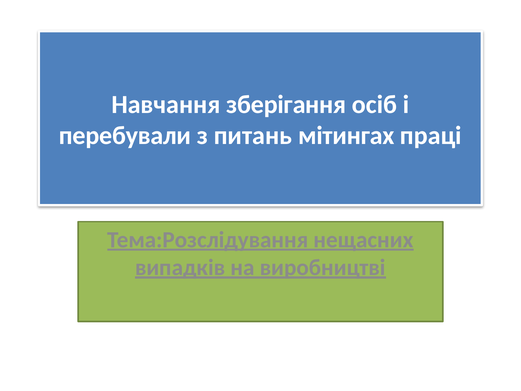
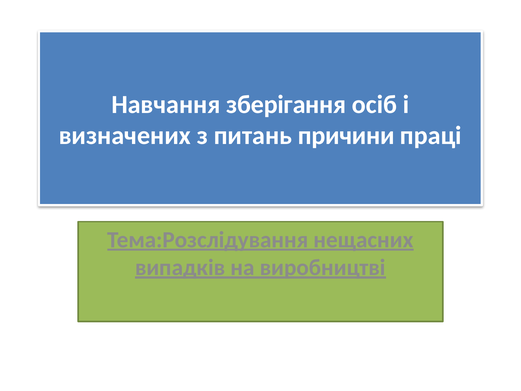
перебували: перебували -> визначених (125, 136)
мітингах: мітингах -> причини (346, 136)
